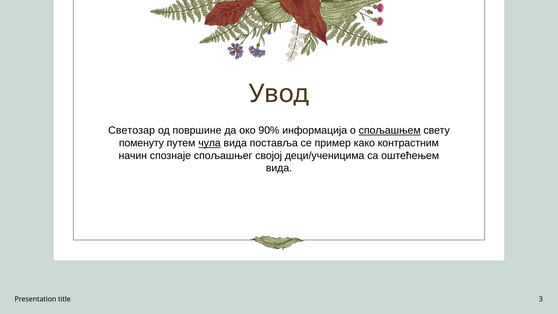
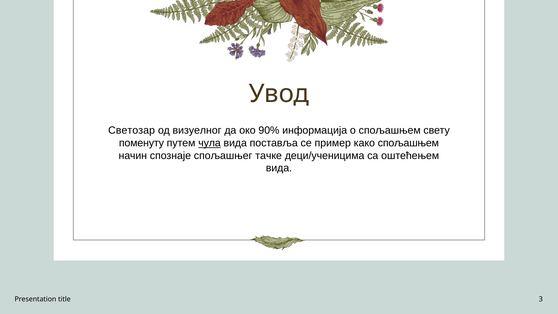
површине: површине -> визуелног (197, 130)
спољашњем underline: present -> none (390, 130)
како контрастним: контрастним -> спољашњем (408, 143)
својој: својој -> тачке (269, 156)
